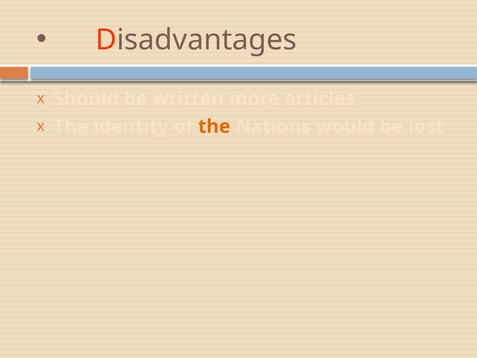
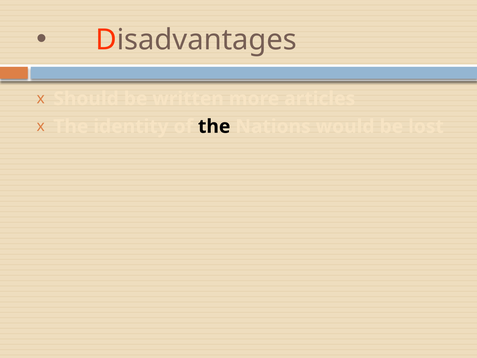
the colour: orange -> black (214, 126)
